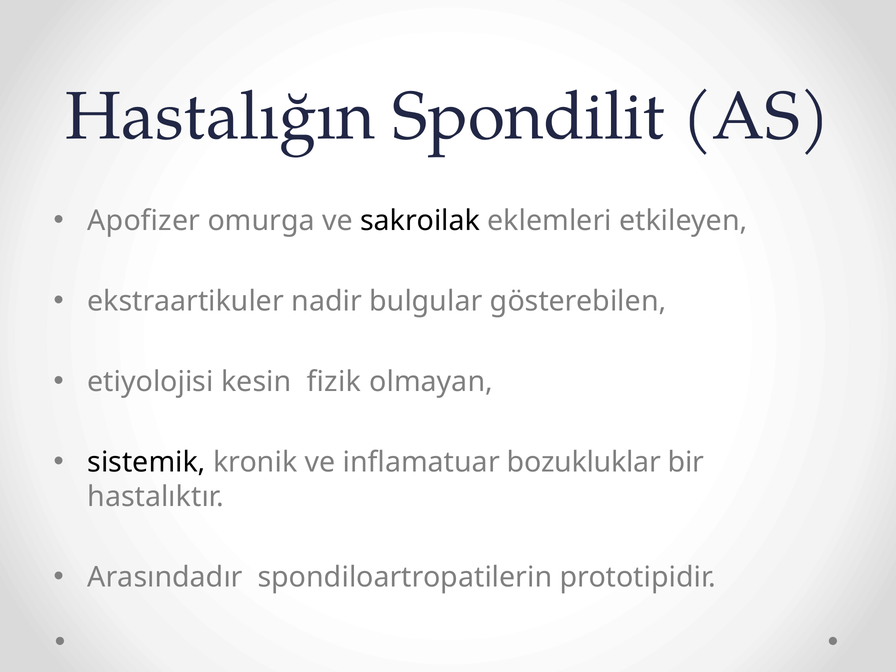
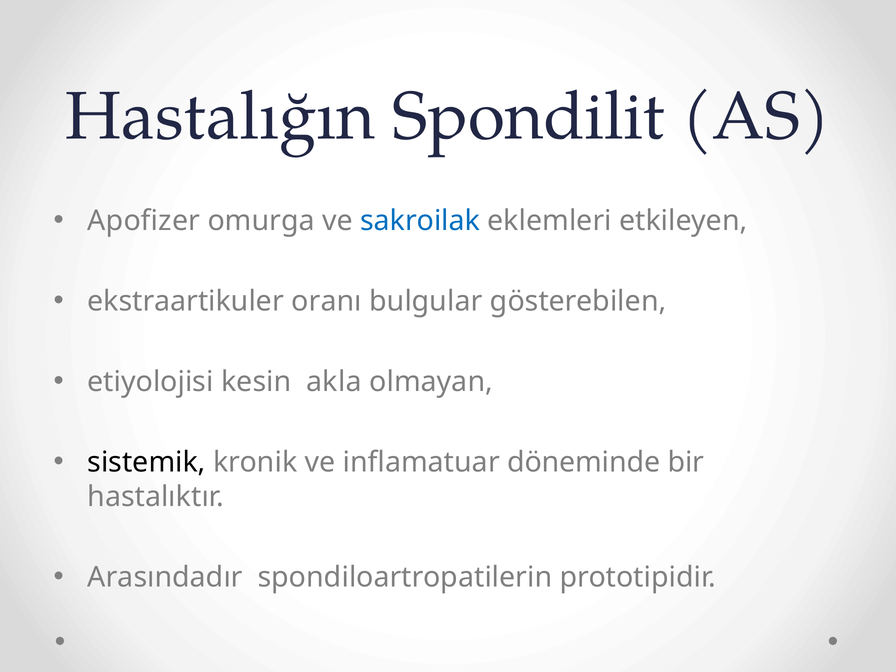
sakroilak colour: black -> blue (420, 221)
nadir: nadir -> oranı (327, 301)
fizik: fizik -> akla (334, 382)
bozukluklar: bozukluklar -> döneminde (584, 462)
